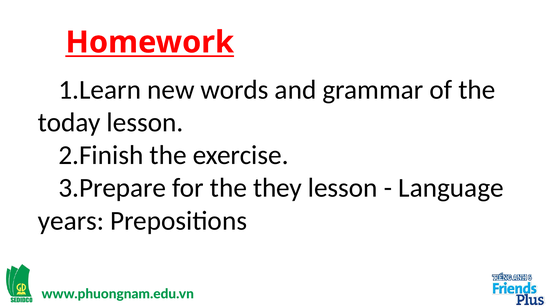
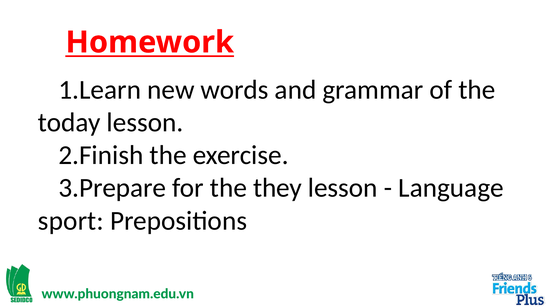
years: years -> sport (71, 221)
